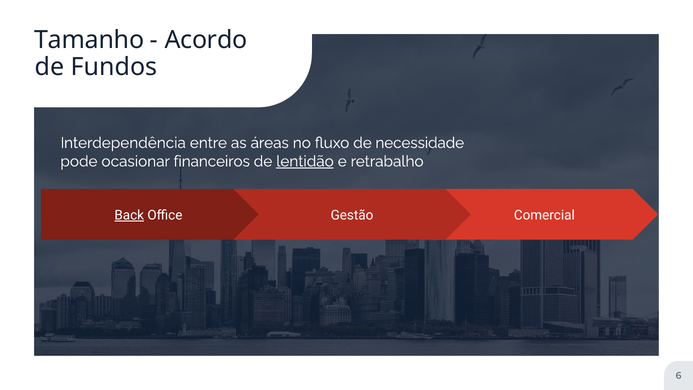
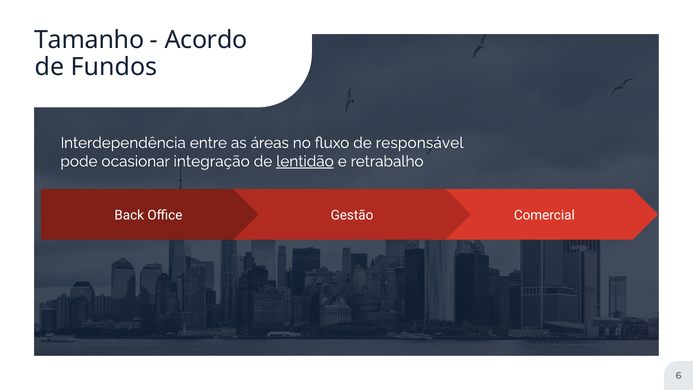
necessidade: necessidade -> responsável (420, 143)
financeiros: financeiros -> integração (212, 161)
Back underline: present -> none (129, 215)
